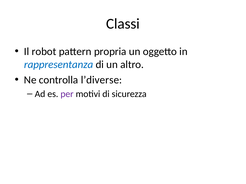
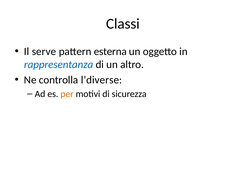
robot: robot -> serve (44, 52)
propria: propria -> esterna (110, 52)
per colour: purple -> orange (67, 94)
